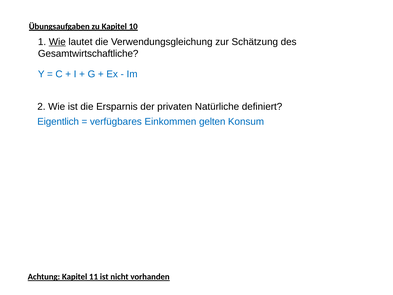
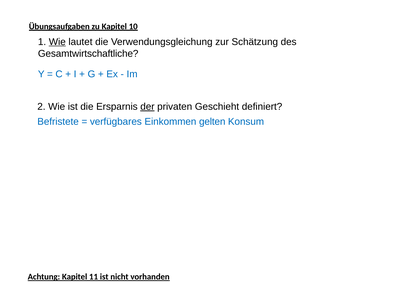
der underline: none -> present (147, 107)
Natürliche: Natürliche -> Geschieht (217, 107)
Eigentlich: Eigentlich -> Befristete (58, 122)
